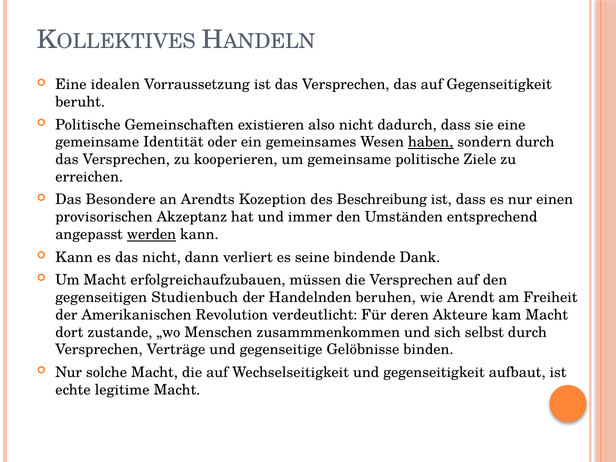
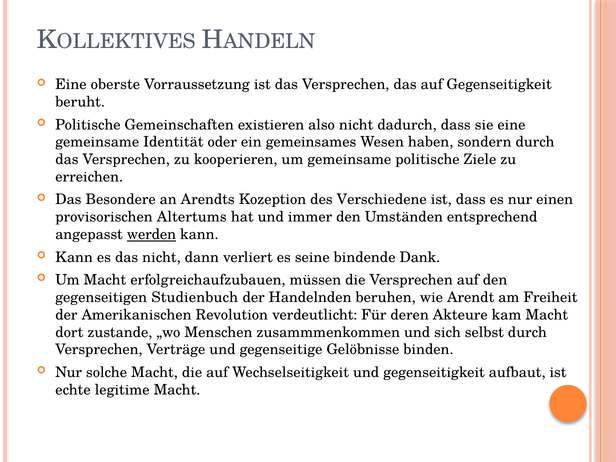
idealen: idealen -> oberste (115, 85)
haben underline: present -> none (431, 142)
Beschreibung: Beschreibung -> Verschiedene (382, 200)
Akzeptanz: Akzeptanz -> Altertums (192, 217)
